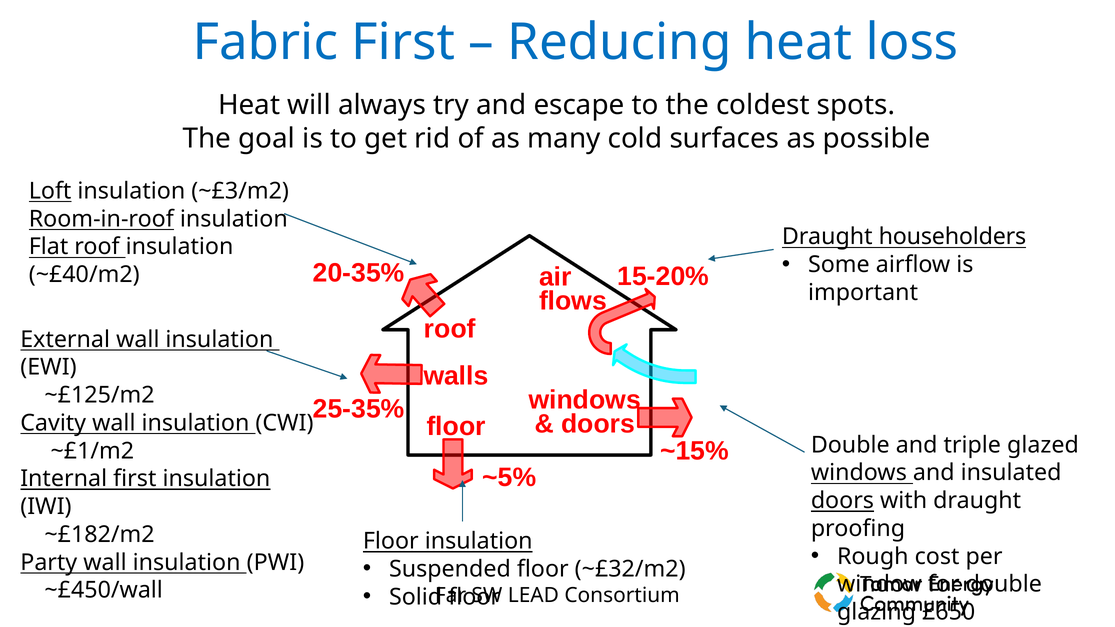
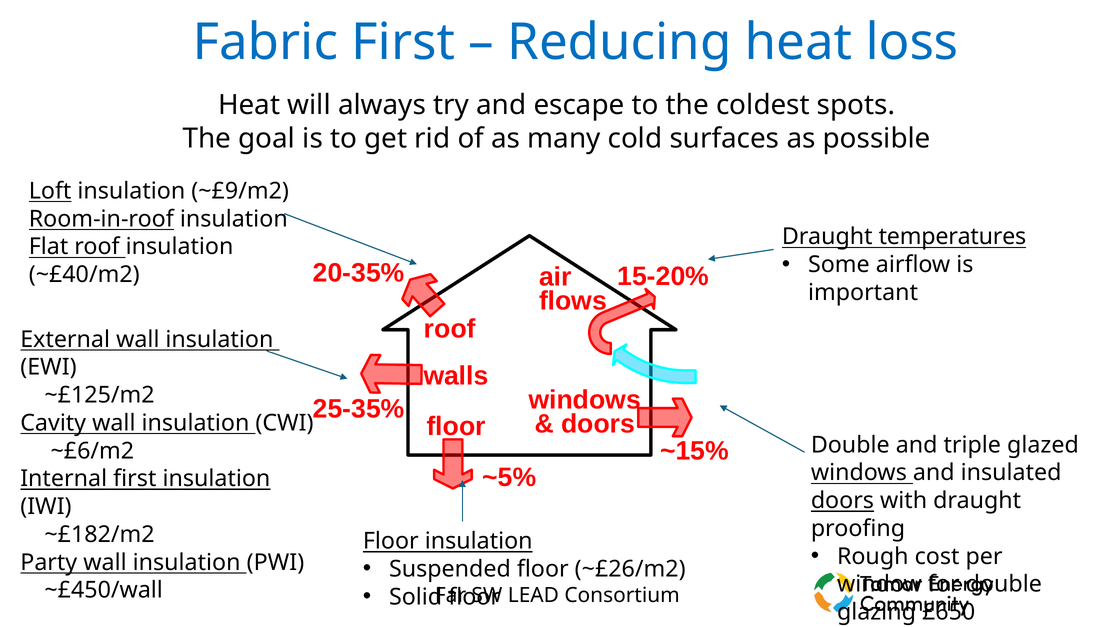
~£3/m2: ~£3/m2 -> ~£9/m2 (240, 191)
householders: householders -> temperatures (952, 237)
~£1/m2: ~£1/m2 -> ~£6/m2 (92, 451)
~£32/m2: ~£32/m2 -> ~£26/m2 (630, 569)
